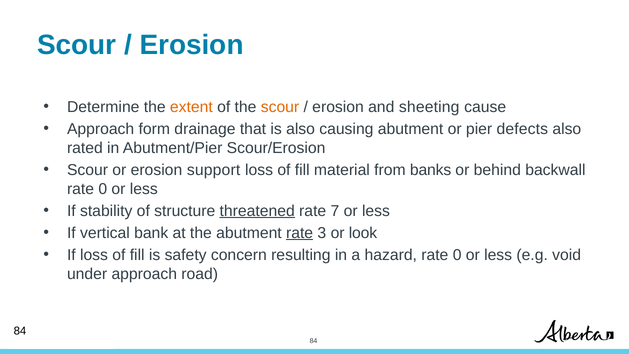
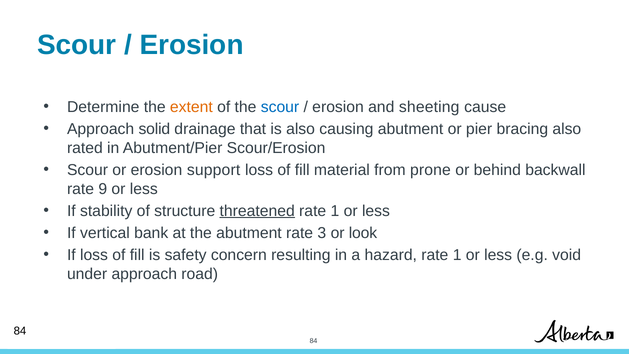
scour colour: orange -> blue (280, 107)
form: form -> solid (154, 129)
defects: defects -> bracing (522, 129)
banks: banks -> prone (430, 170)
0: 0 -> 9 (103, 189)
7: 7 -> 1 (335, 211)
rate underline: present -> none (300, 233)
hazard rate 0: 0 -> 1 (457, 255)
